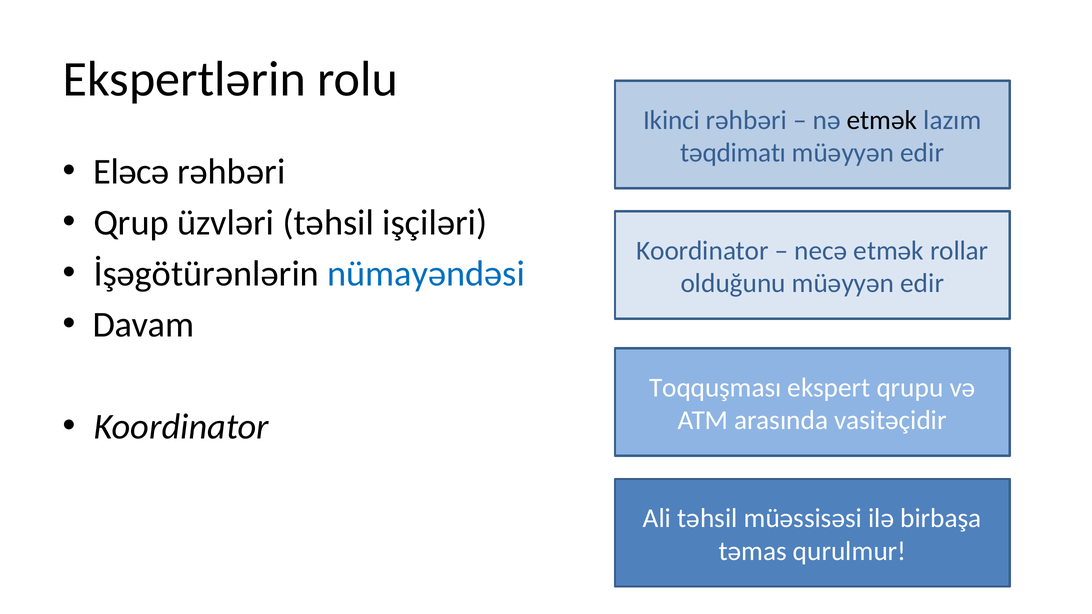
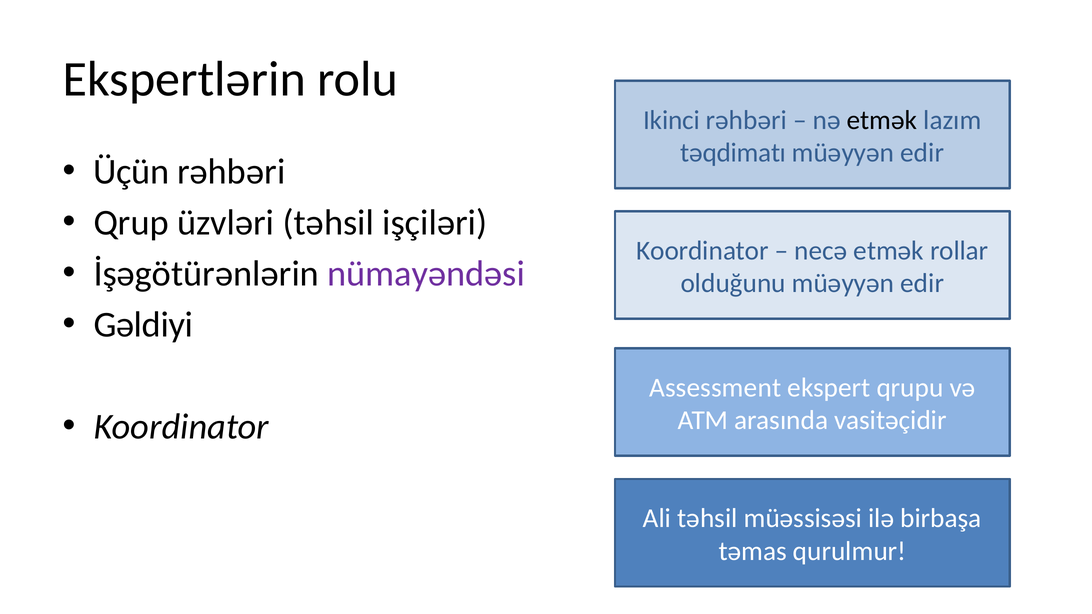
Eləcə: Eləcə -> Üçün (131, 172)
nümayəndəsi colour: blue -> purple (426, 274)
Davam: Davam -> Gəldiyi (143, 325)
Toqquşması: Toqquşması -> Assessment (715, 388)
